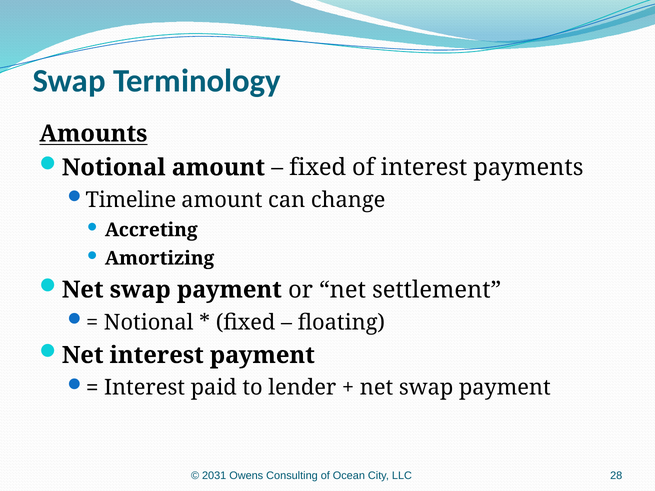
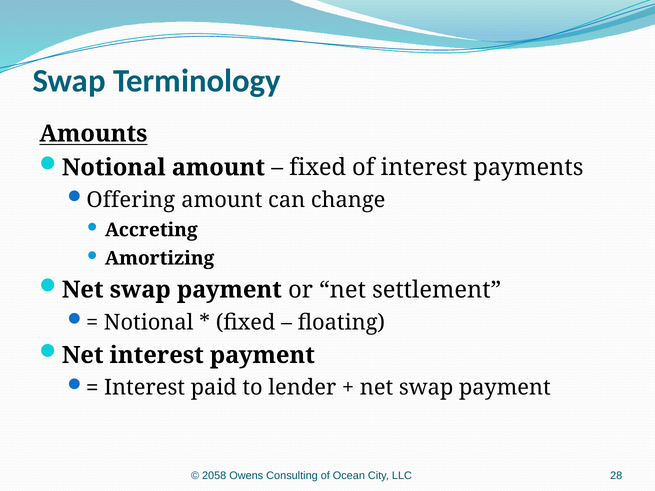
Timeline: Timeline -> Offering (131, 200)
2031: 2031 -> 2058 (214, 476)
